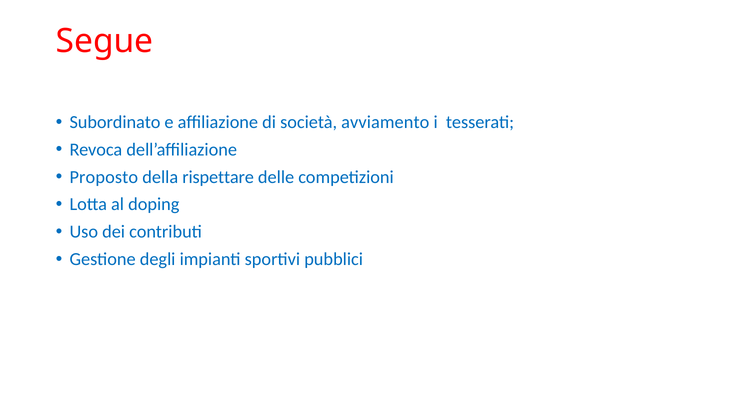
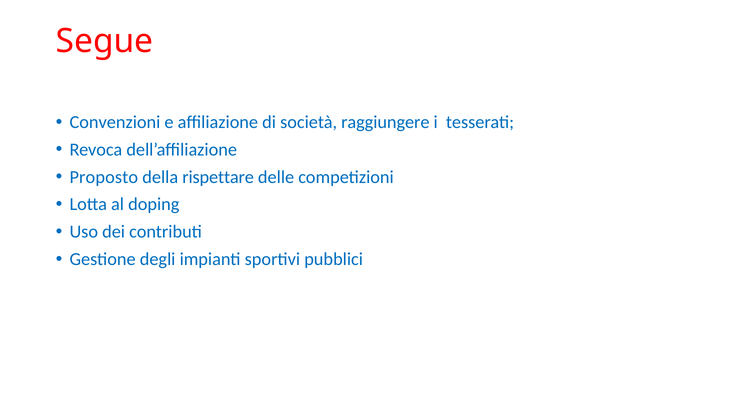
Subordinato: Subordinato -> Convenzioni (115, 122)
avviamento: avviamento -> raggiungere (385, 122)
